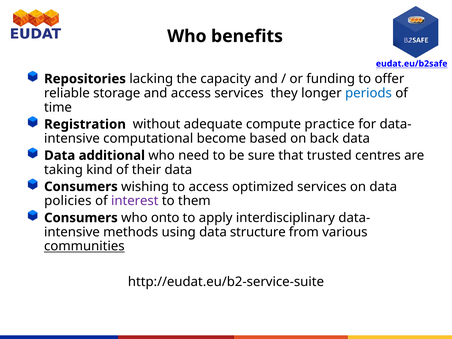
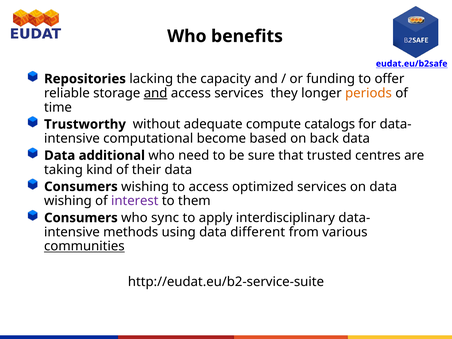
and underline: none -> present (156, 93)
periods colour: blue -> orange (369, 93)
Registration: Registration -> Trustworthy (85, 124)
practice: practice -> catalogs (330, 124)
policies: policies -> wishing (68, 201)
onto: onto -> sync (165, 218)
structure: structure -> different (258, 232)
